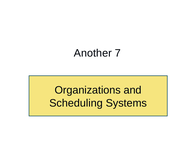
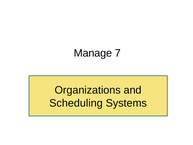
Another: Another -> Manage (93, 53)
